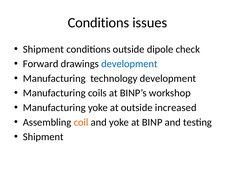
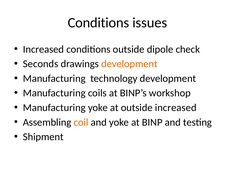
Shipment: Shipment -> Increased (43, 49)
Forward: Forward -> Seconds (41, 64)
development colour: blue -> orange (129, 64)
